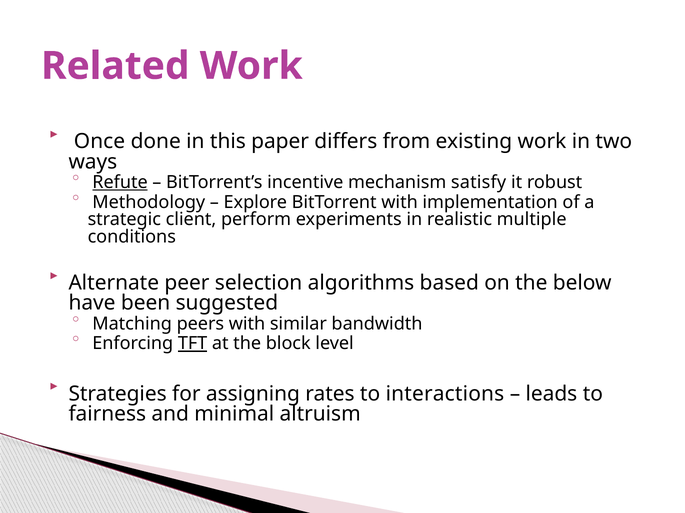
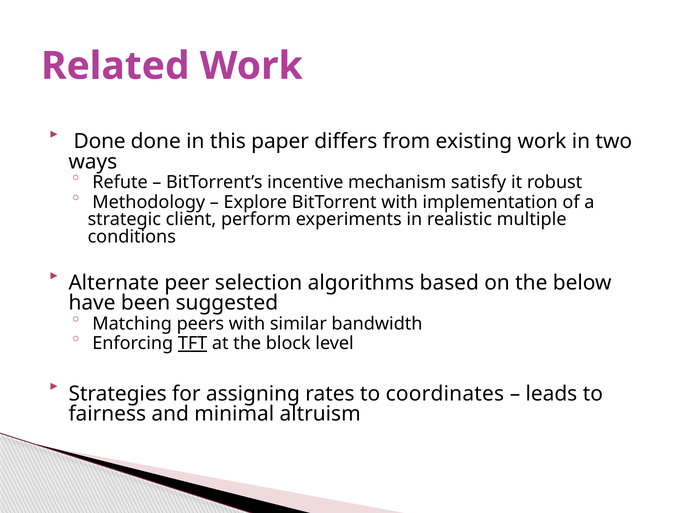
Once: Once -> Done (100, 142)
Refute underline: present -> none (120, 183)
interactions: interactions -> coordinates (445, 394)
